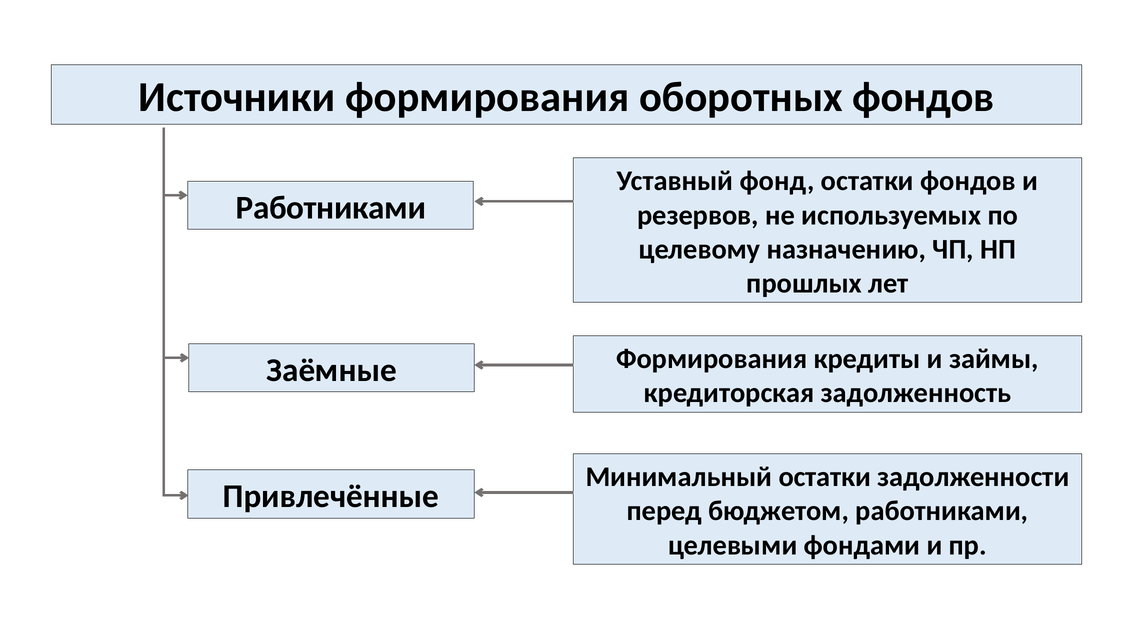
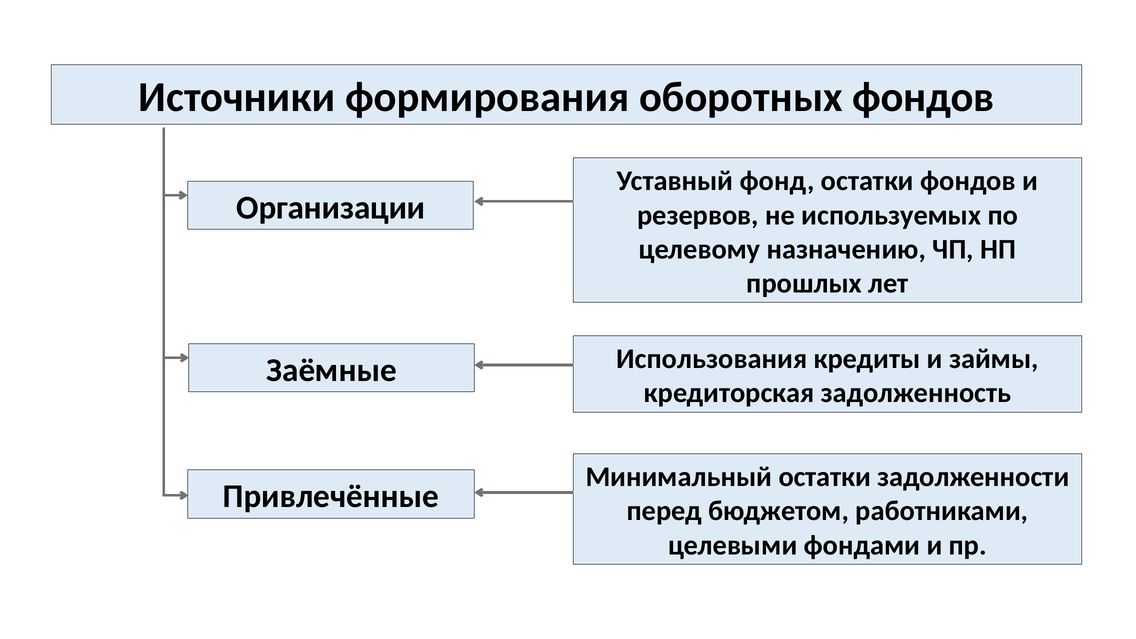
Работниками: Работниками -> Организации (331, 208)
Заёмные Формирования: Формирования -> Использования (712, 359)
